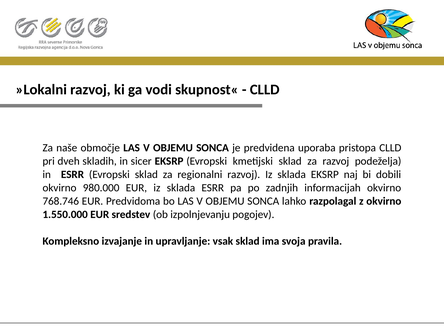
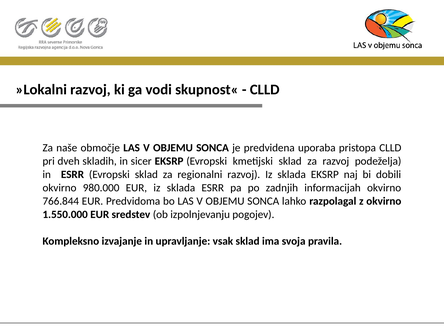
768.746: 768.746 -> 766.844 (61, 201)
